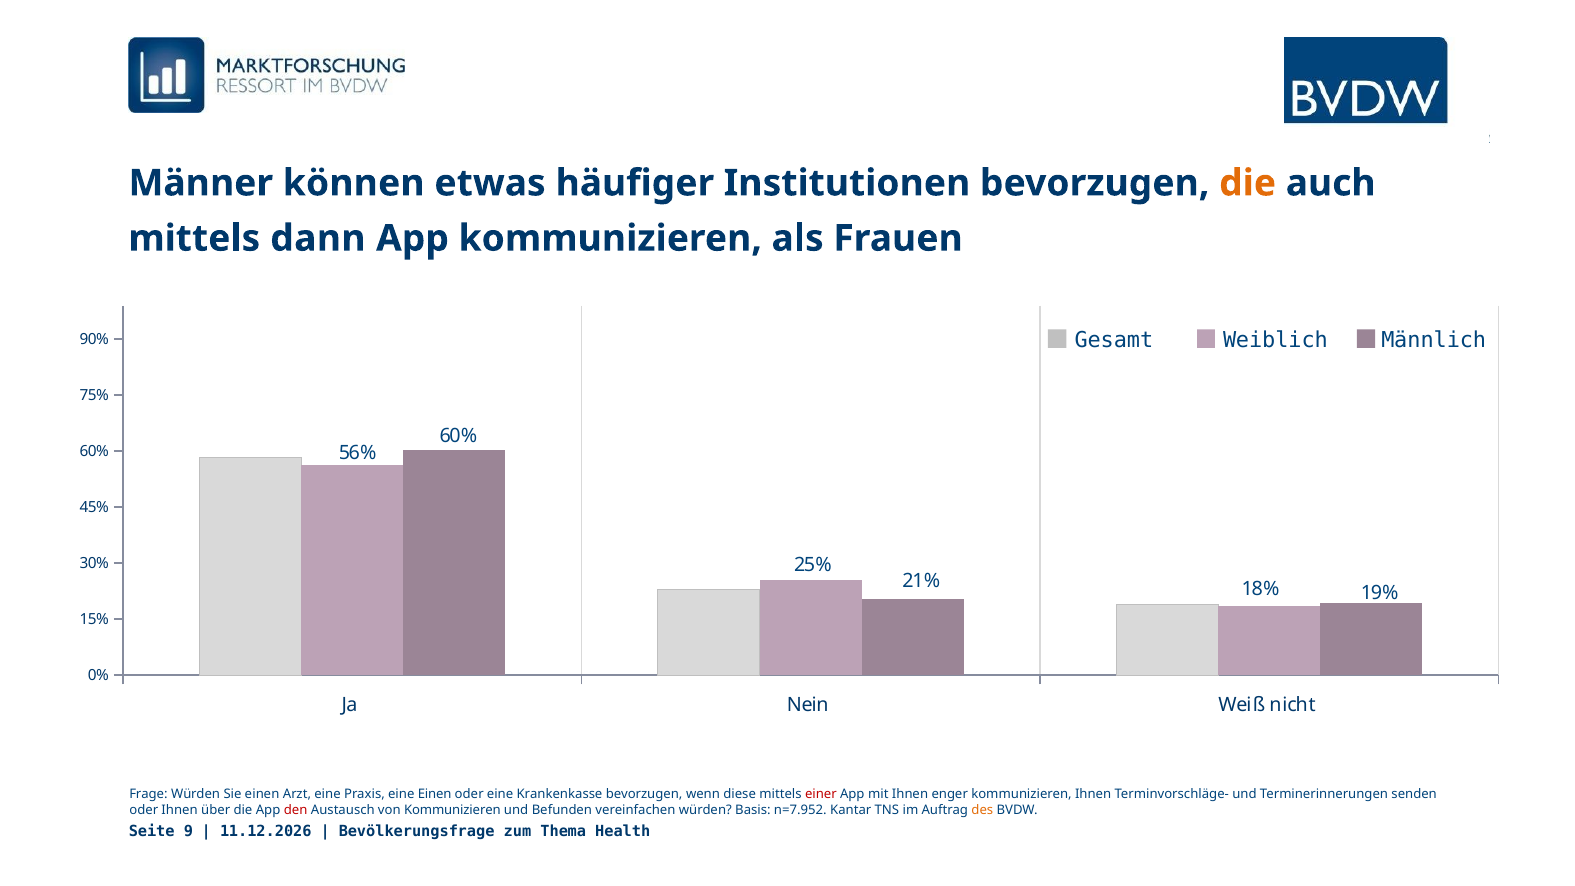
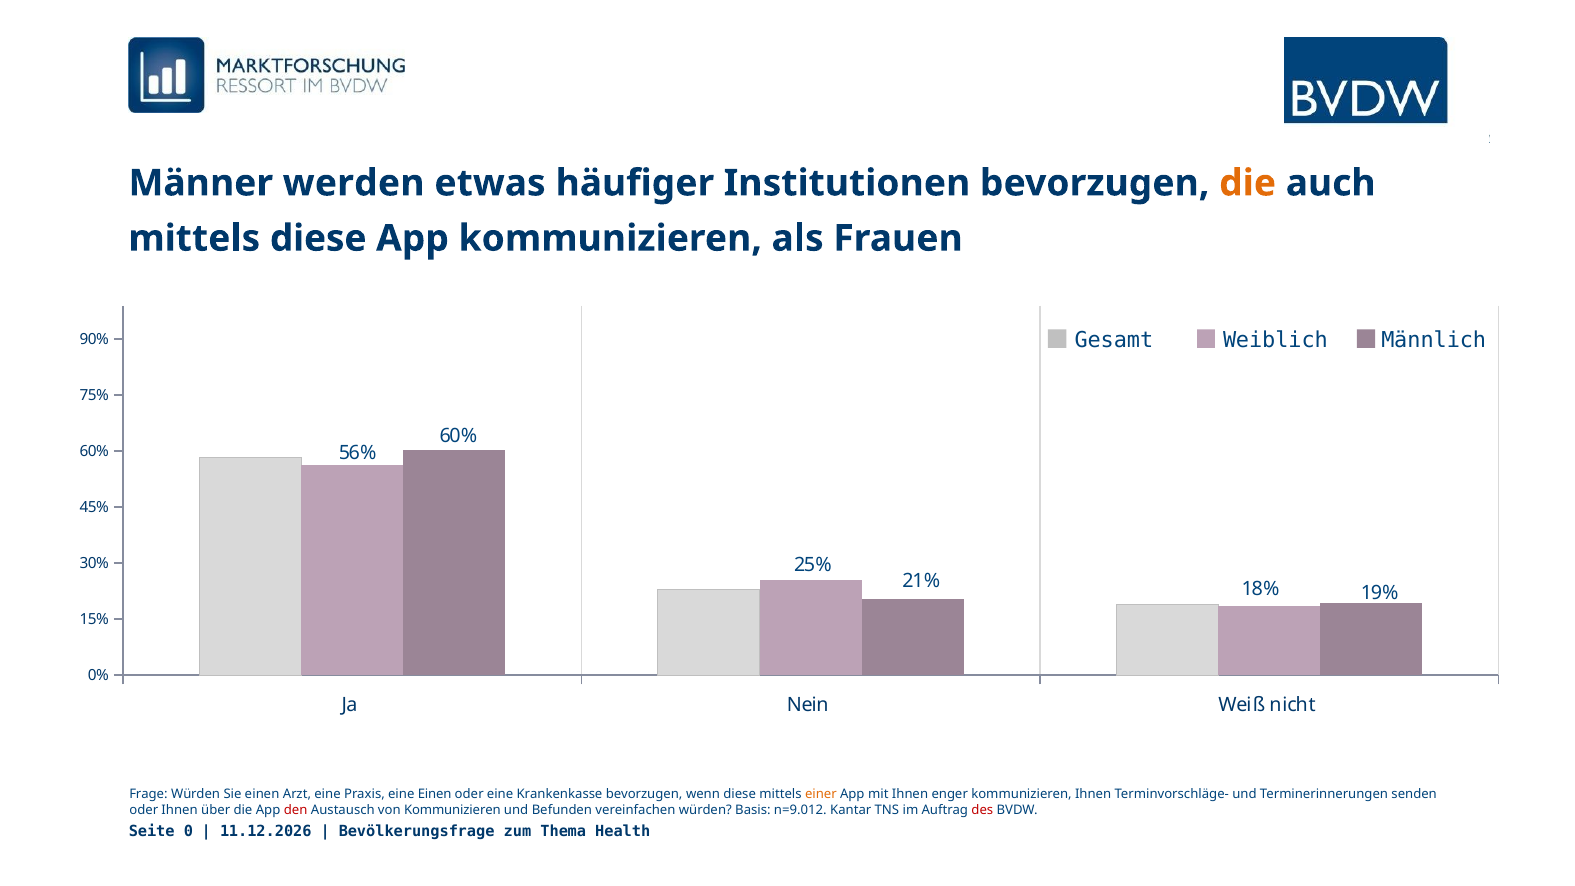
können: können -> werden (354, 183)
mittels dann: dann -> diese (318, 238)
einer colour: red -> orange (821, 794)
n=7.952: n=7.952 -> n=9.012 (800, 810)
des colour: orange -> red (982, 810)
9: 9 -> 0 (188, 832)
